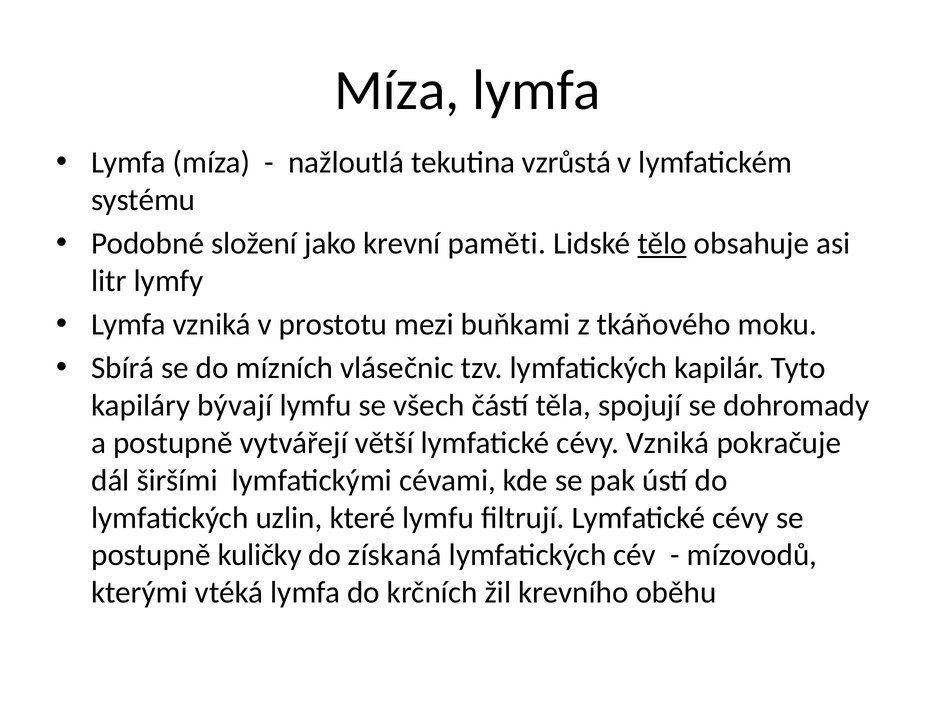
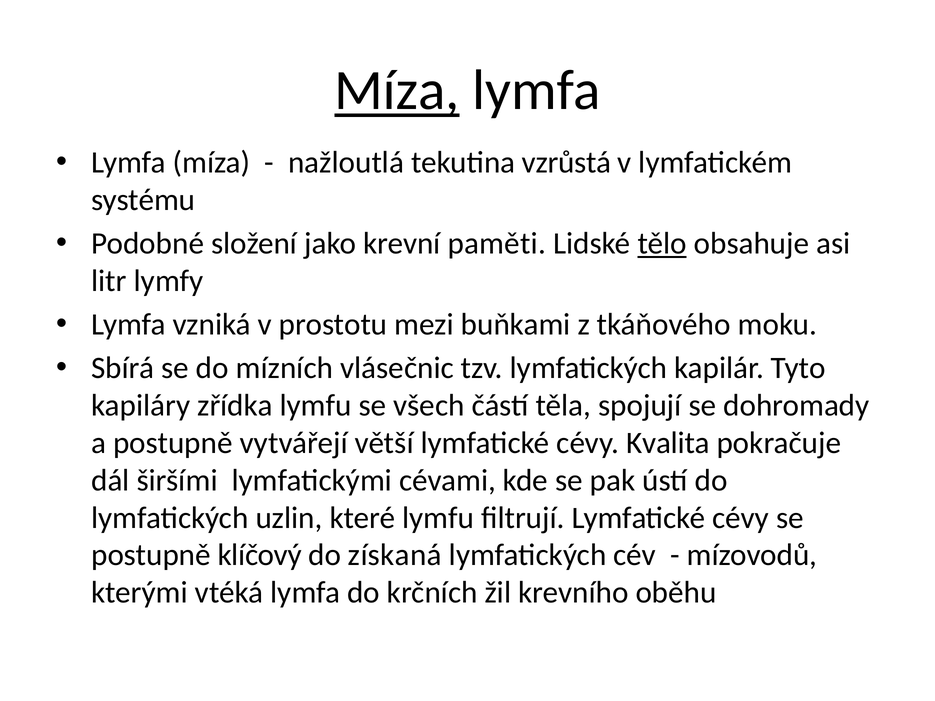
Míza underline: none -> present (397, 91)
bývají: bývají -> zřídka (235, 406)
cévy Vzniká: Vzniká -> Kvalita (668, 443)
kuličky: kuličky -> klíčový (260, 555)
